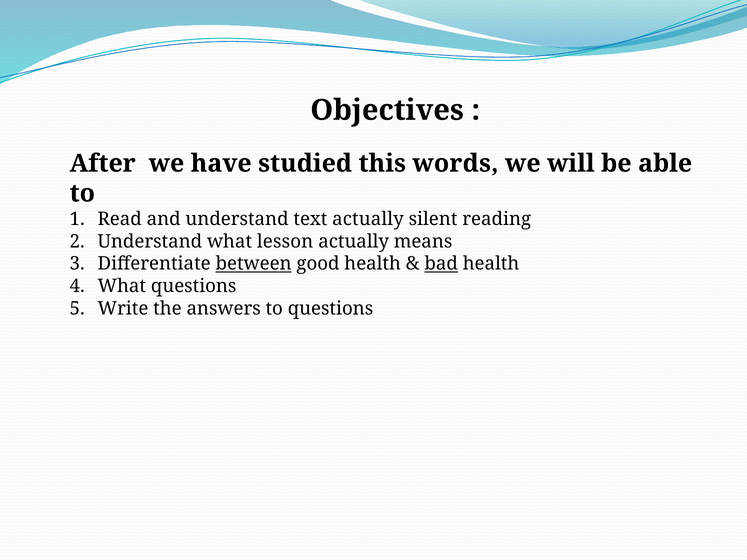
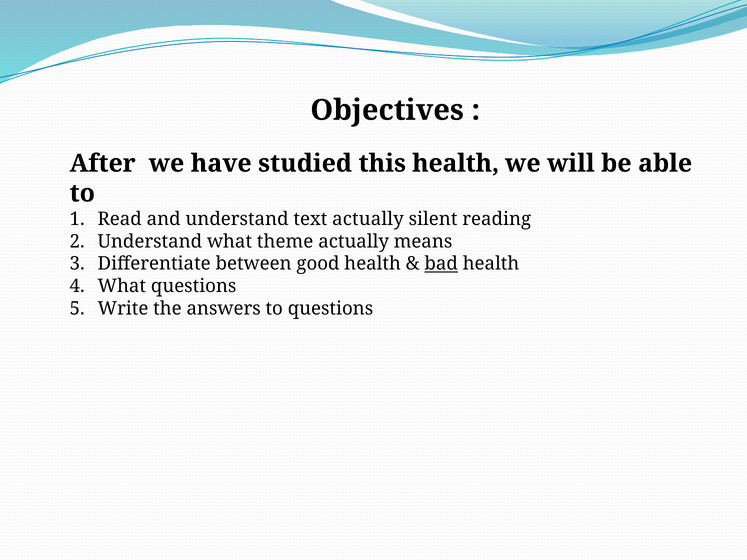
this words: words -> health (456, 164)
lesson: lesson -> theme (285, 241)
between underline: present -> none (254, 264)
